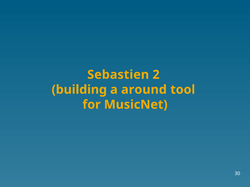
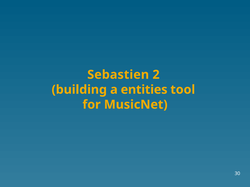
around: around -> entities (144, 90)
